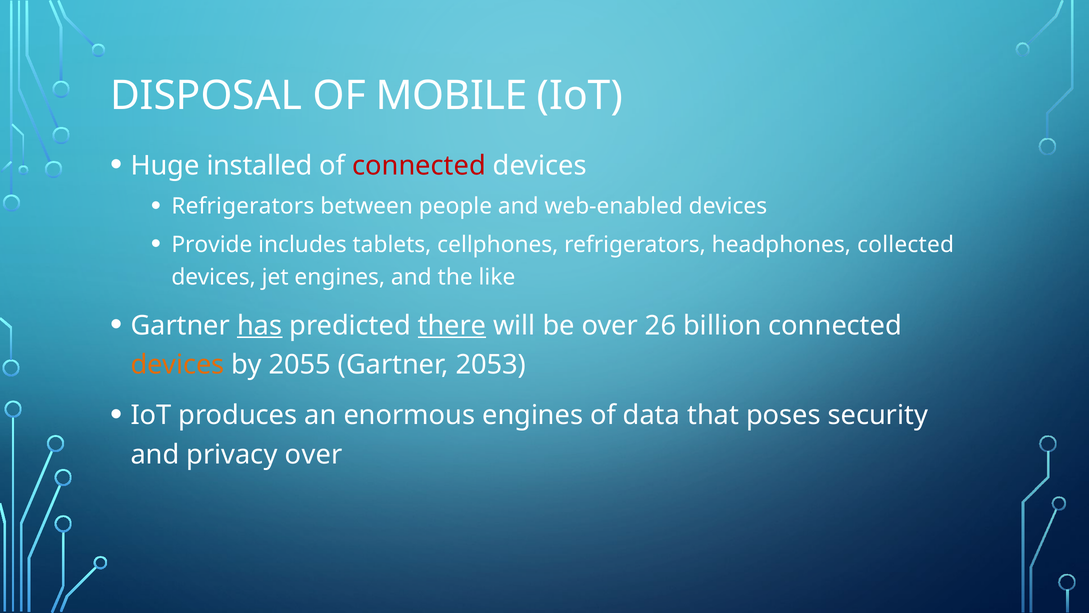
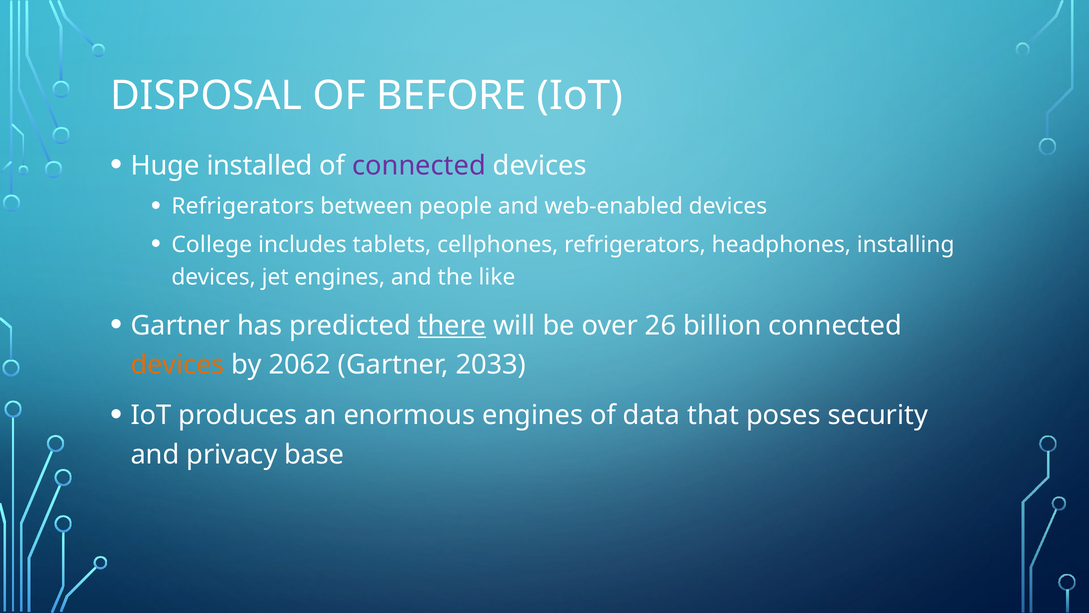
MOBILE: MOBILE -> BEFORE (451, 96)
connected colour: red -> purple (419, 165)
Provide: Provide -> College (212, 245)
collected: collected -> installing (906, 245)
has underline: present -> none (260, 325)
2055: 2055 -> 2062 (300, 365)
2053: 2053 -> 2033 (491, 365)
privacy over: over -> base (314, 454)
